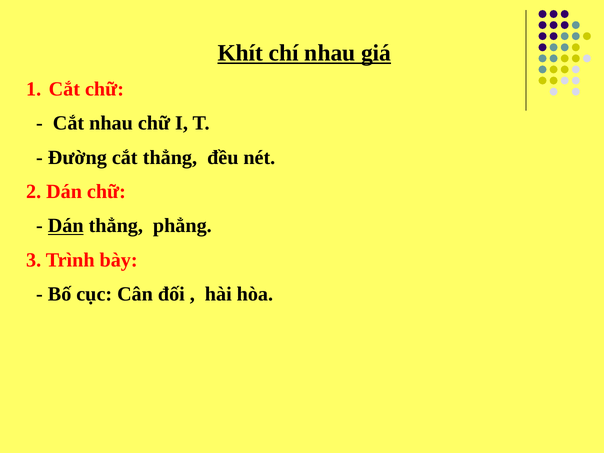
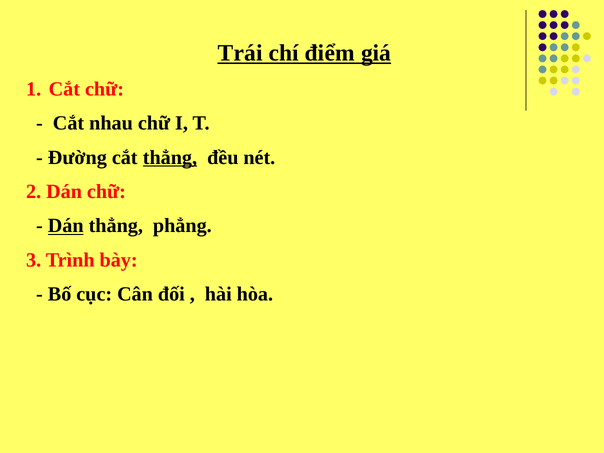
Khít: Khít -> Trái (240, 53)
chí nhau: nhau -> điểm (330, 53)
thẳng underline: none -> present (170, 157)
